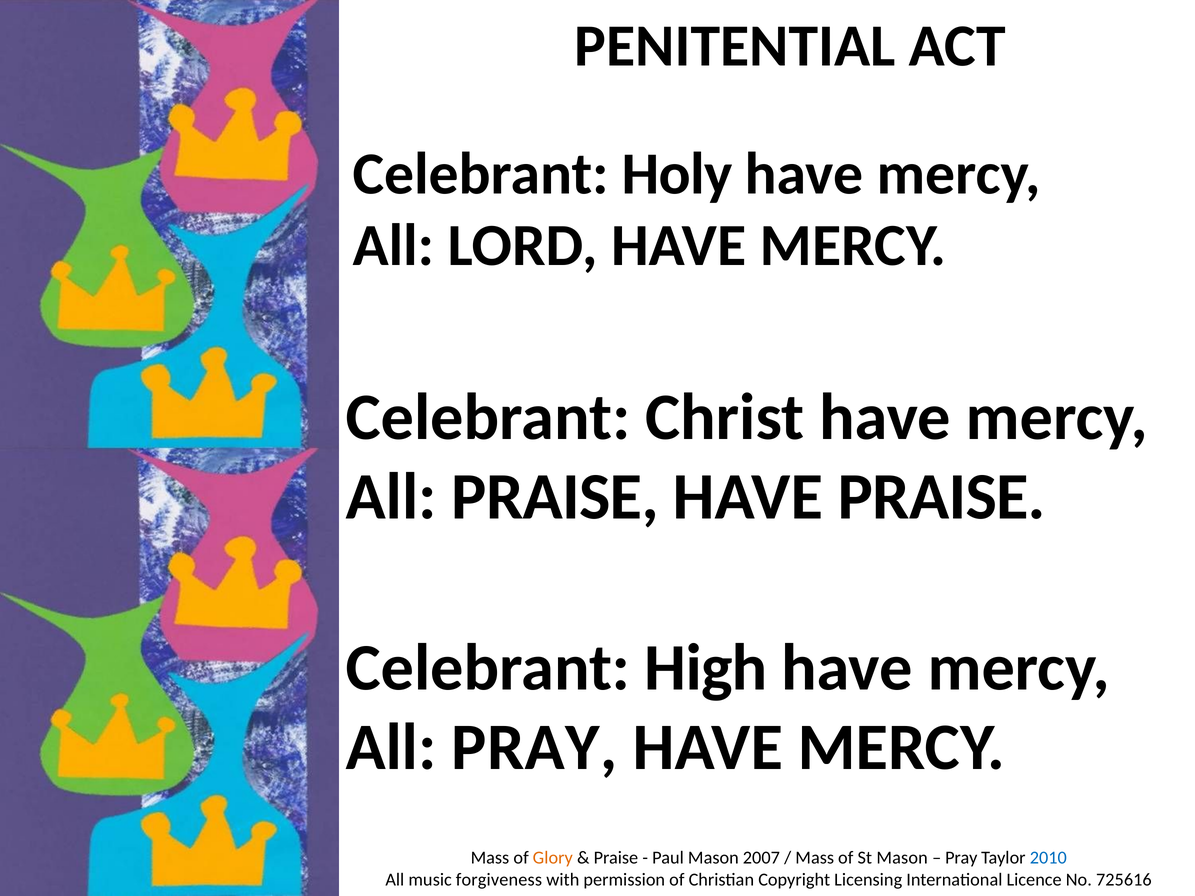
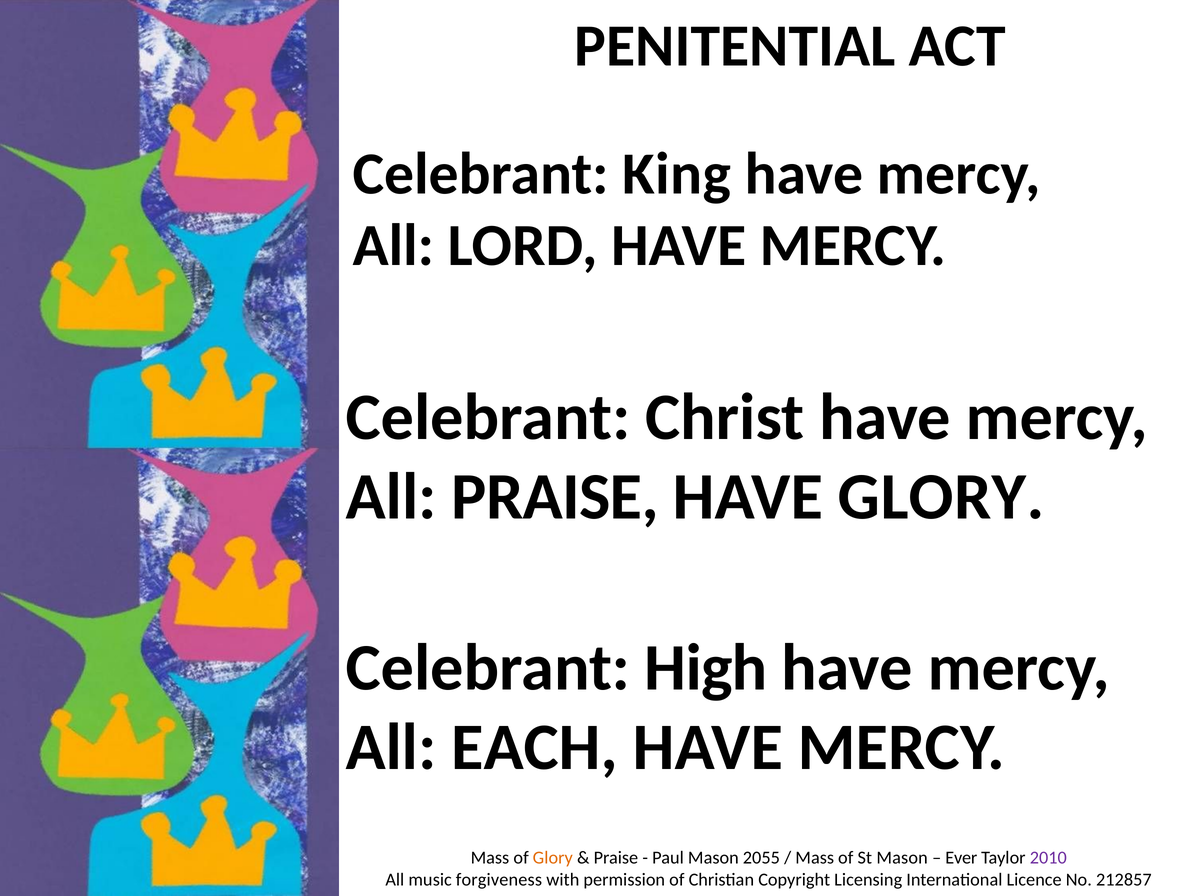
Holy: Holy -> King (677, 174)
HAVE PRAISE: PRAISE -> GLORY (941, 497)
All PRAY: PRAY -> EACH (535, 747)
2007: 2007 -> 2055 (761, 858)
Pray: Pray -> Ever (961, 858)
2010 colour: blue -> purple (1048, 858)
725616: 725616 -> 212857 (1124, 880)
